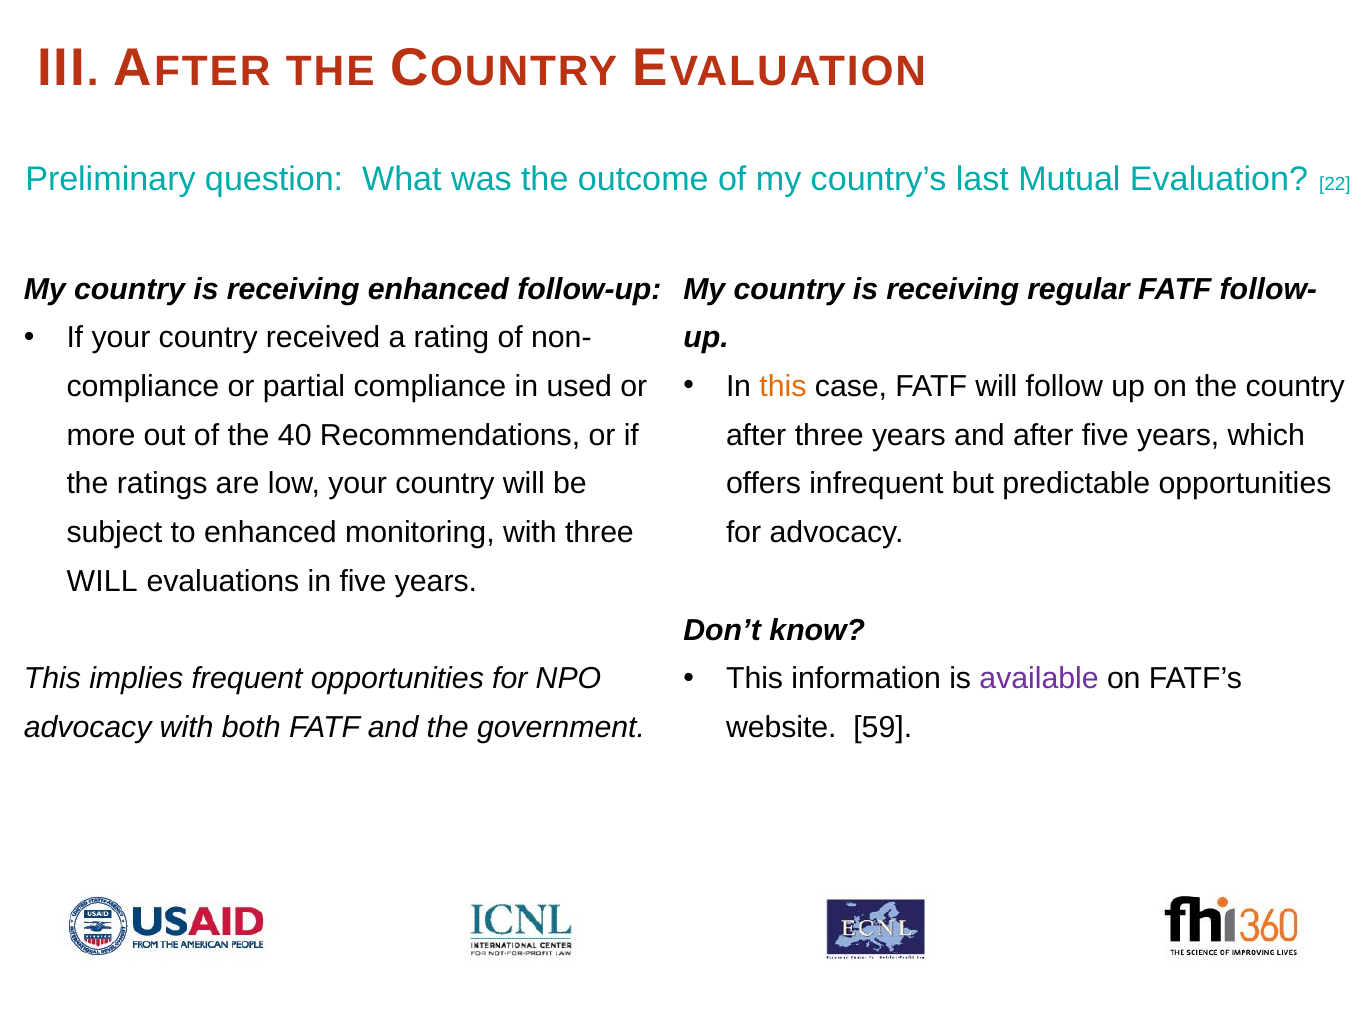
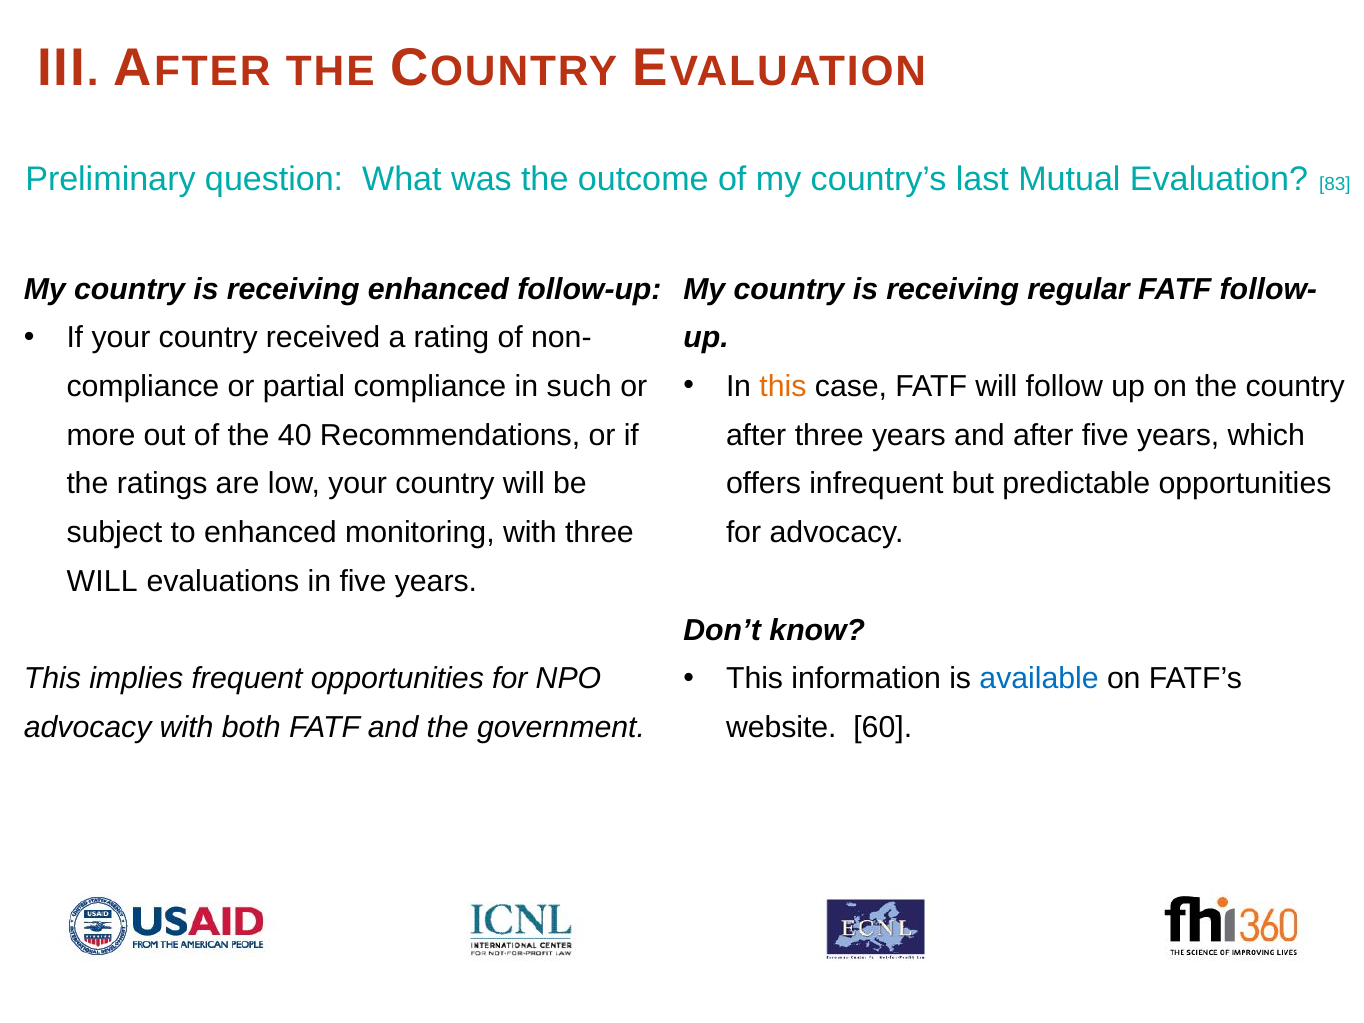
22: 22 -> 83 (1335, 184)
used: used -> such (579, 387)
available colour: purple -> blue (1039, 679)
59: 59 -> 60 (883, 728)
